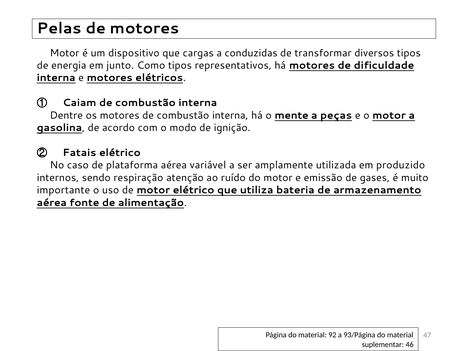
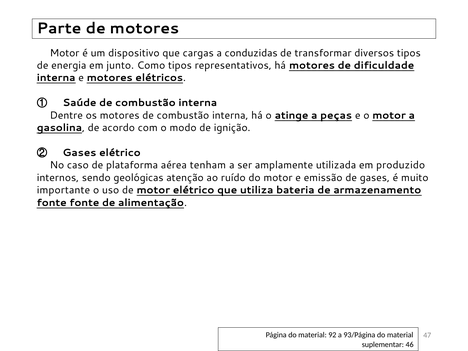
Pelas: Pelas -> Parte (59, 28)
Caiam: Caiam -> Saúde (79, 103)
mente: mente -> atinge (292, 115)
② Fatais: Fatais -> Gases (79, 153)
variável: variável -> tenham (208, 165)
respiração: respiração -> geológicas (138, 178)
aérea: aérea -> fonte (52, 203)
